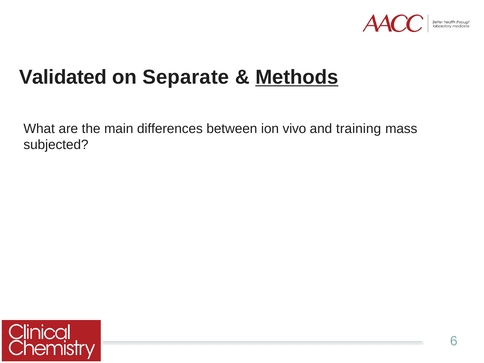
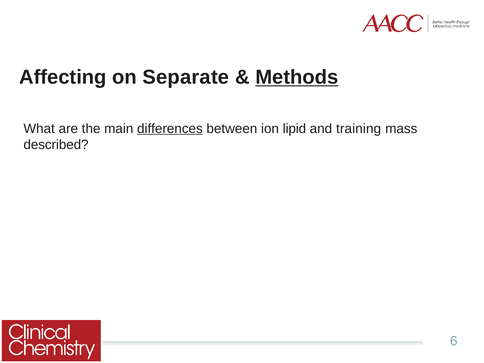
Validated: Validated -> Affecting (63, 77)
differences underline: none -> present (170, 129)
vivo: vivo -> lipid (294, 129)
subjected: subjected -> described (56, 145)
